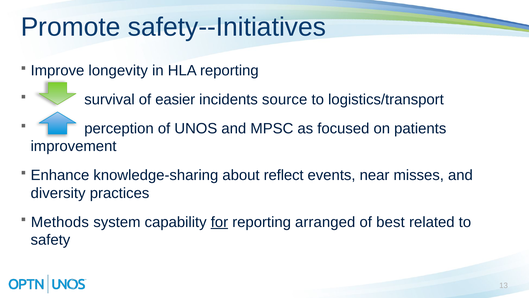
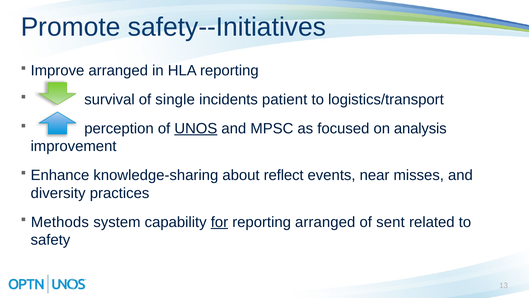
Improve longevity: longevity -> arranged (118, 70)
easier: easier -> single (175, 99)
source: source -> patient (285, 99)
UNOS underline: none -> present (196, 128)
patients: patients -> analysis (420, 128)
best: best -> sent (390, 222)
